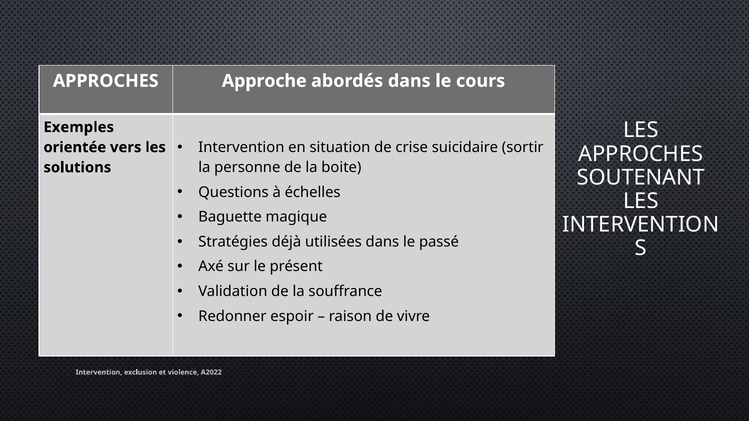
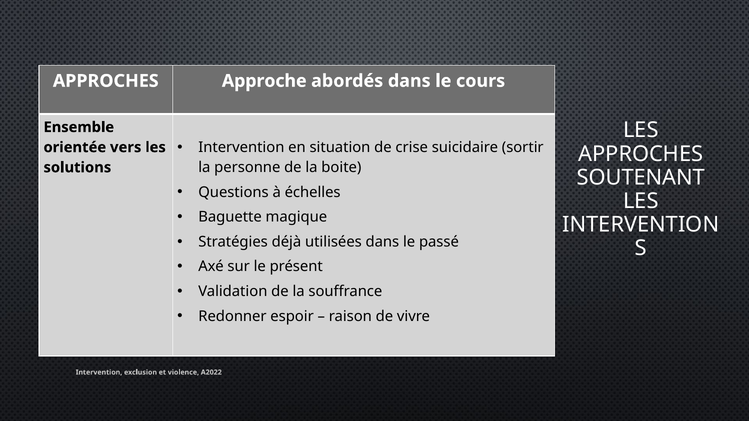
Exemples: Exemples -> Ensemble (79, 127)
